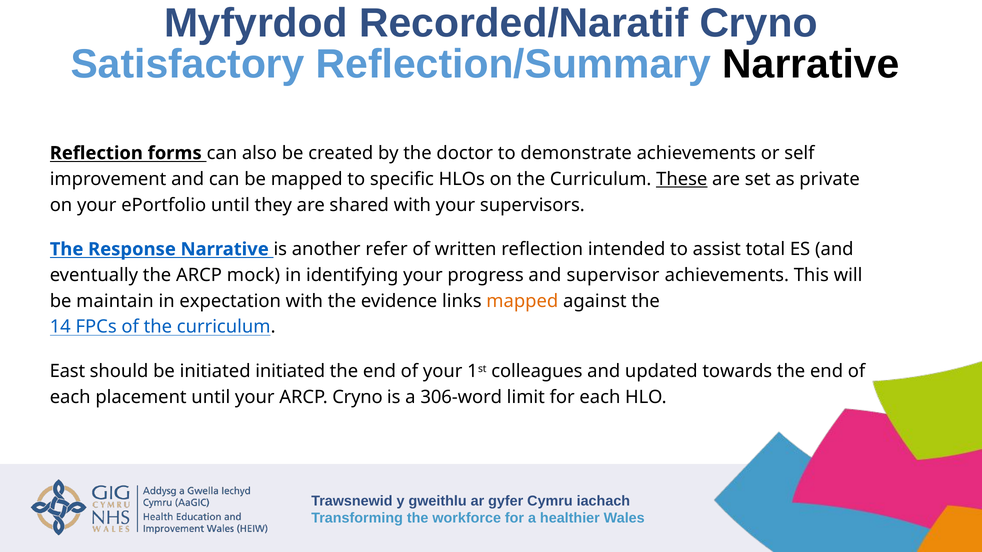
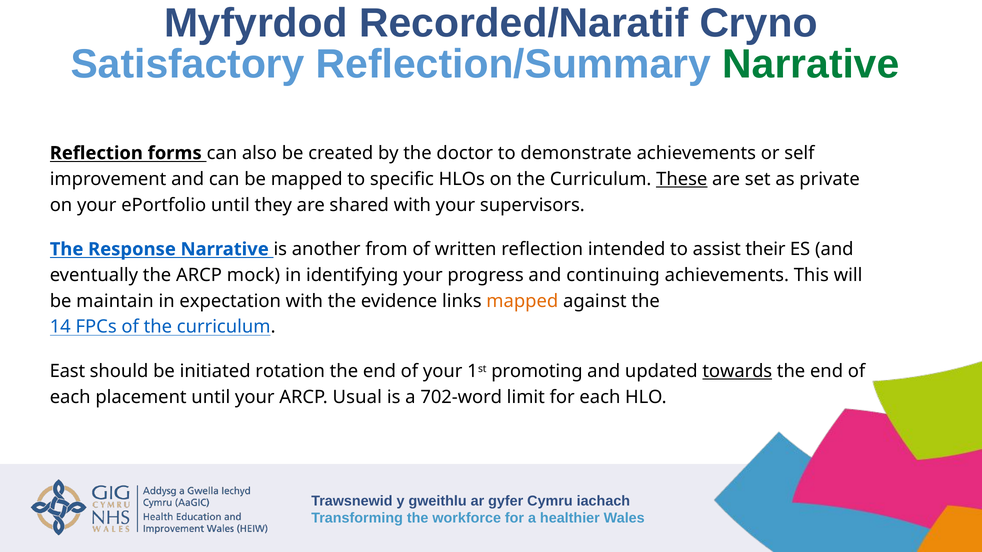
Narrative colour: black -> green (811, 64)
refer: refer -> from (387, 249)
total: total -> their (765, 249)
supervisor: supervisor -> continuing (613, 275)
initiated initiated: initiated -> rotation (290, 371)
colleagues: colleagues -> promoting (537, 371)
towards underline: none -> present (737, 371)
ARCP Cryno: Cryno -> Usual (357, 397)
306-word: 306-word -> 702-word (461, 397)
